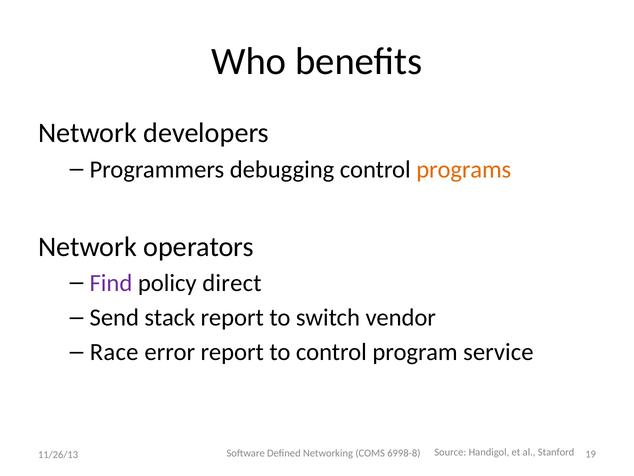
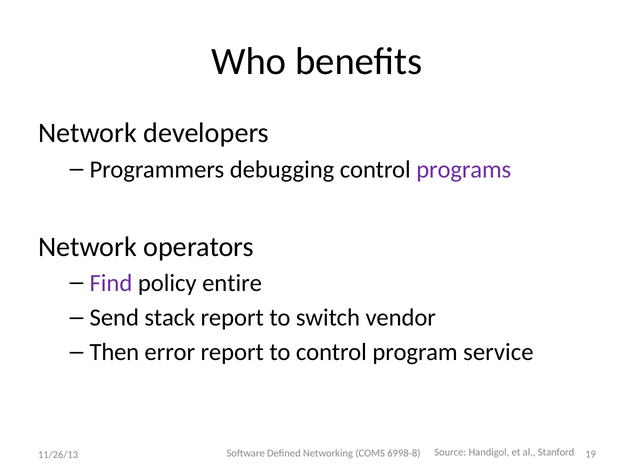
programs colour: orange -> purple (464, 169)
direct: direct -> entire (232, 283)
Race: Race -> Then (114, 352)
